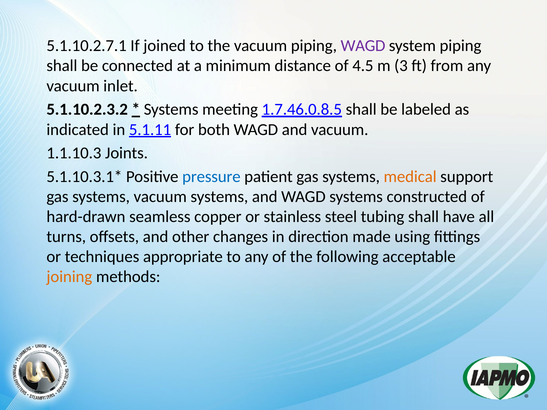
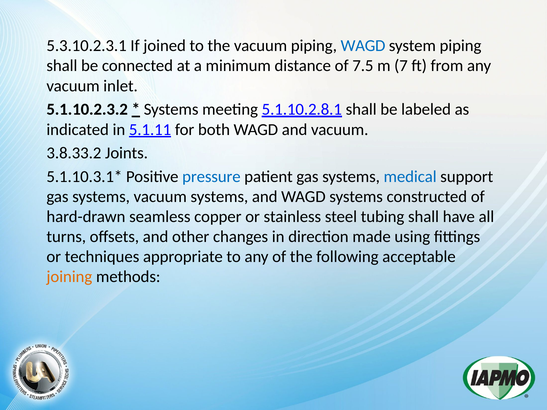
5.1.10.2.7.1: 5.1.10.2.7.1 -> 5.3.10.2.3.1 (87, 46)
WAGD colour: purple -> blue (363, 46)
4.5: 4.5 -> 7.5 (363, 66)
3: 3 -> 7 (401, 66)
1.7.46.0.8.5: 1.7.46.0.8.5 -> 5.1.10.2.8.1 (302, 109)
1.1.10.3: 1.1.10.3 -> 3.8.33.2 (74, 153)
medical colour: orange -> blue (410, 177)
